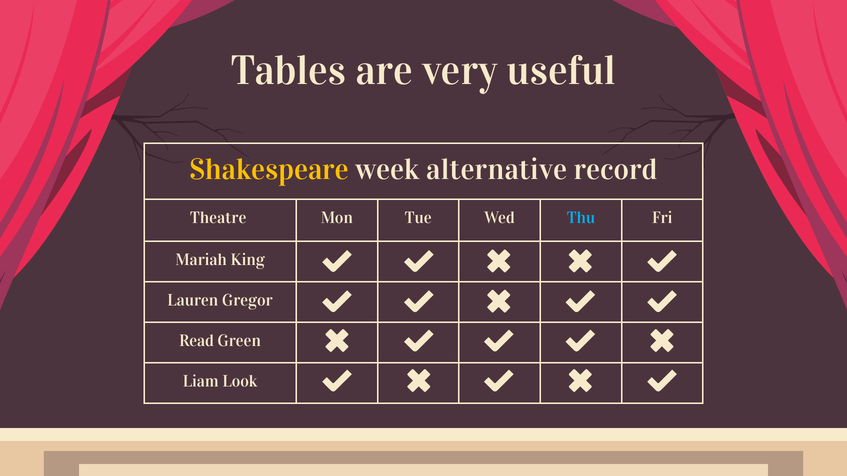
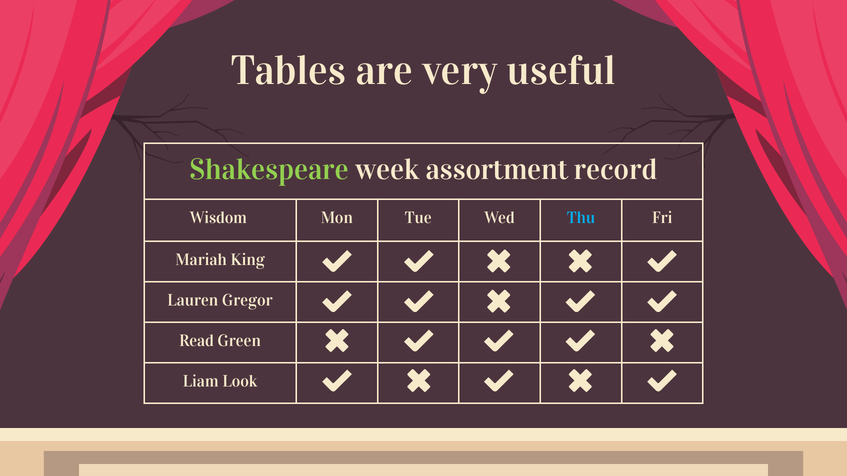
Shakespeare colour: yellow -> light green (269, 170)
alternative: alternative -> assortment (497, 170)
Theatre: Theatre -> Wisdom (218, 218)
